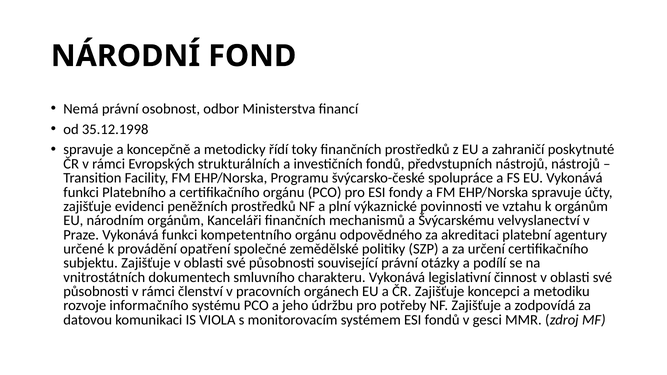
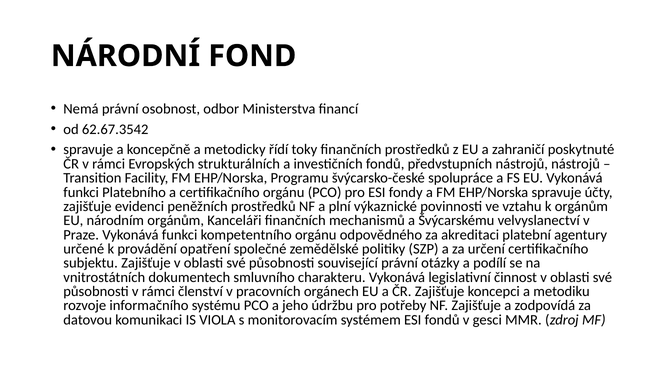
35.12.1998: 35.12.1998 -> 62.67.3542 (115, 129)
